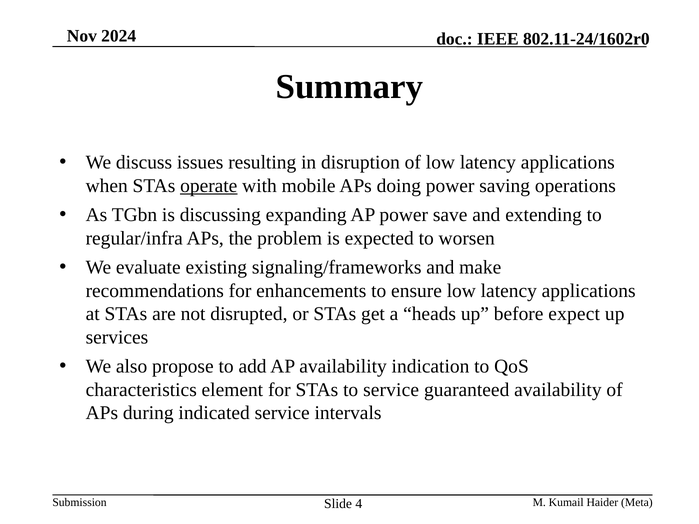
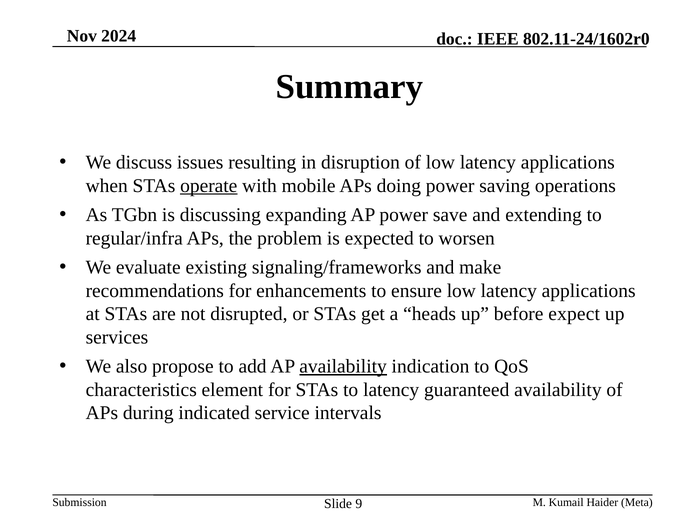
availability underline: none -> present (343, 367)
to service: service -> latency (391, 390)
4: 4 -> 9 (359, 504)
